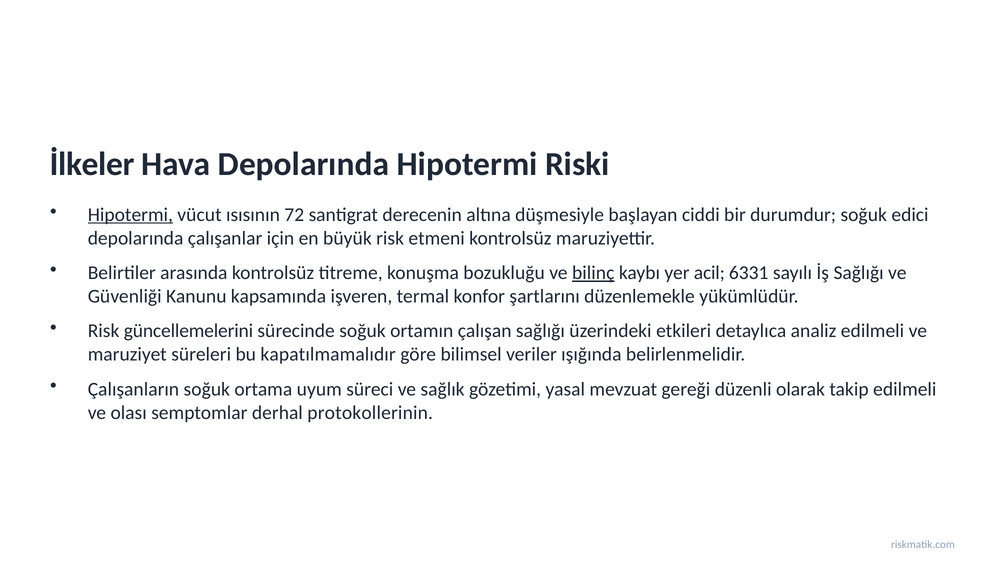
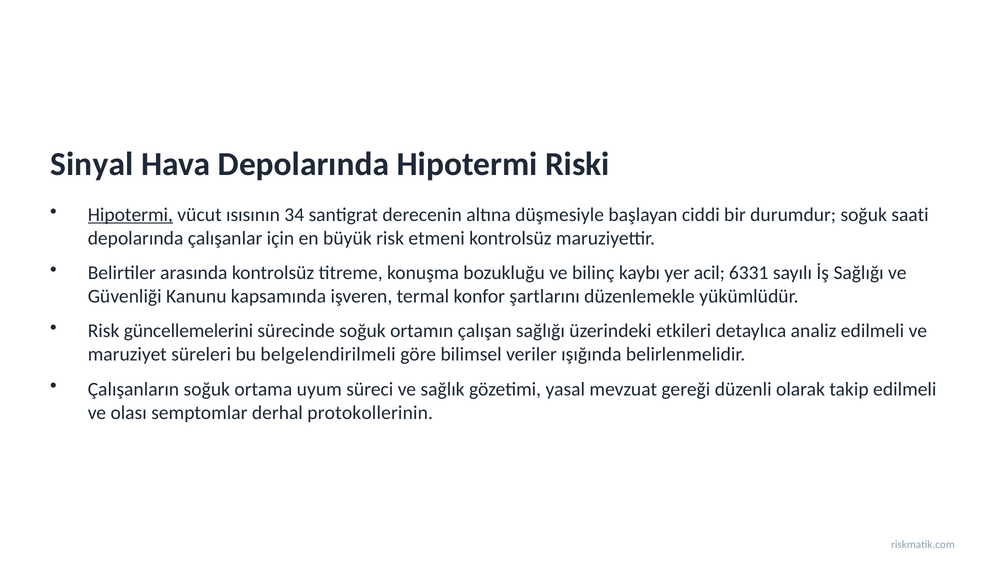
İlkeler: İlkeler -> Sinyal (92, 164)
72: 72 -> 34 (294, 215)
edici: edici -> saati (910, 215)
bilinç underline: present -> none (593, 273)
kapatılmamalıdır: kapatılmamalıdır -> belgelendirilmeli (328, 355)
